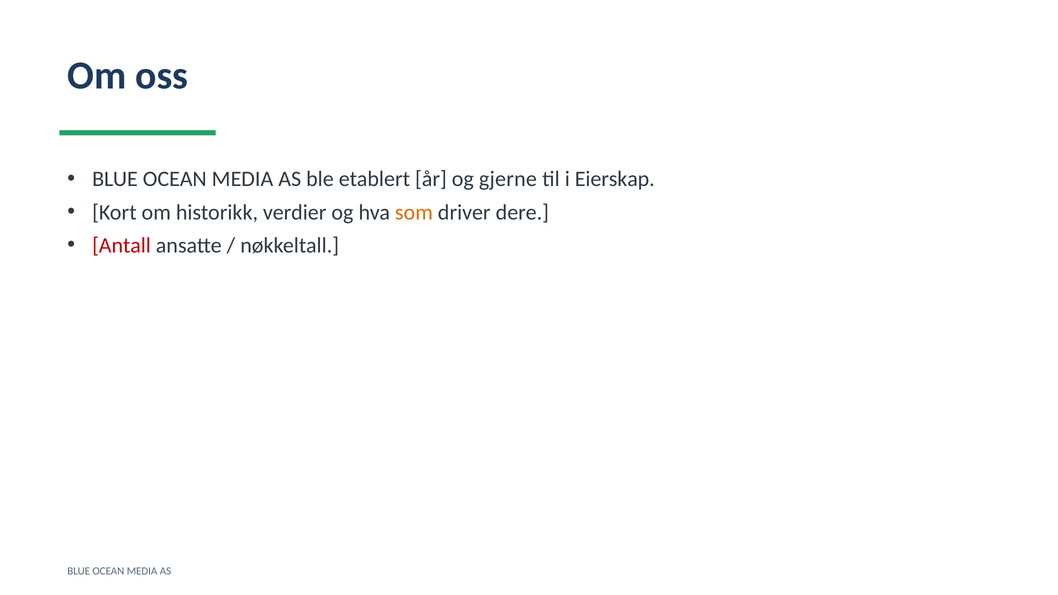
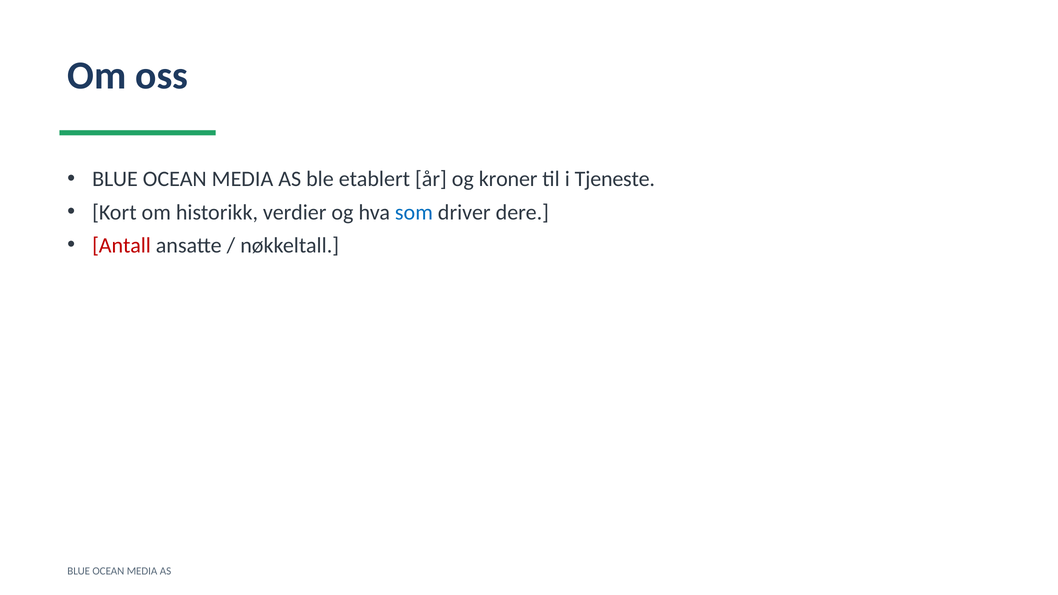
gjerne: gjerne -> kroner (508, 179)
Eierskap: Eierskap -> Tjeneste (615, 179)
som colour: orange -> blue (414, 212)
